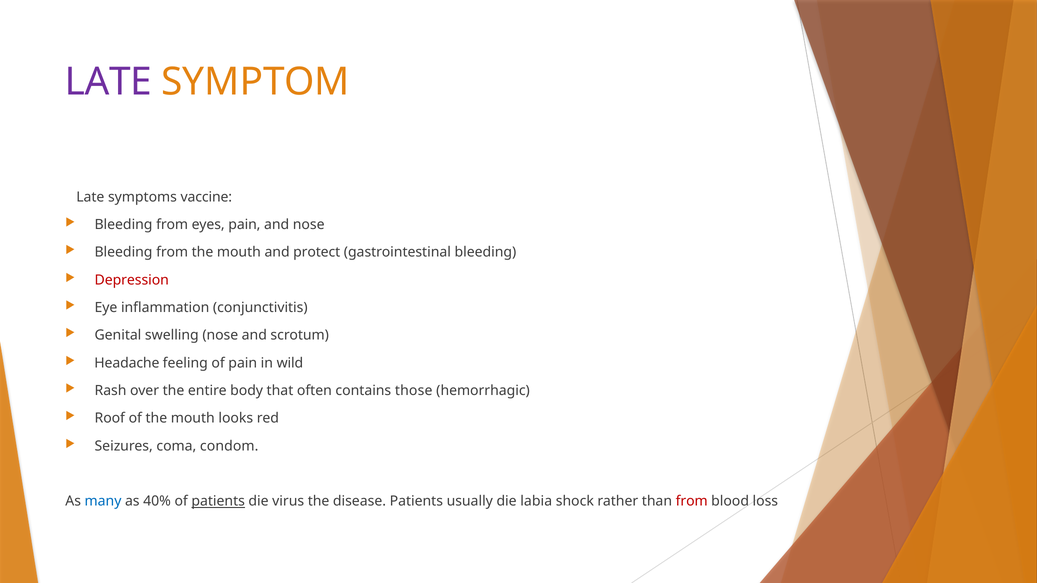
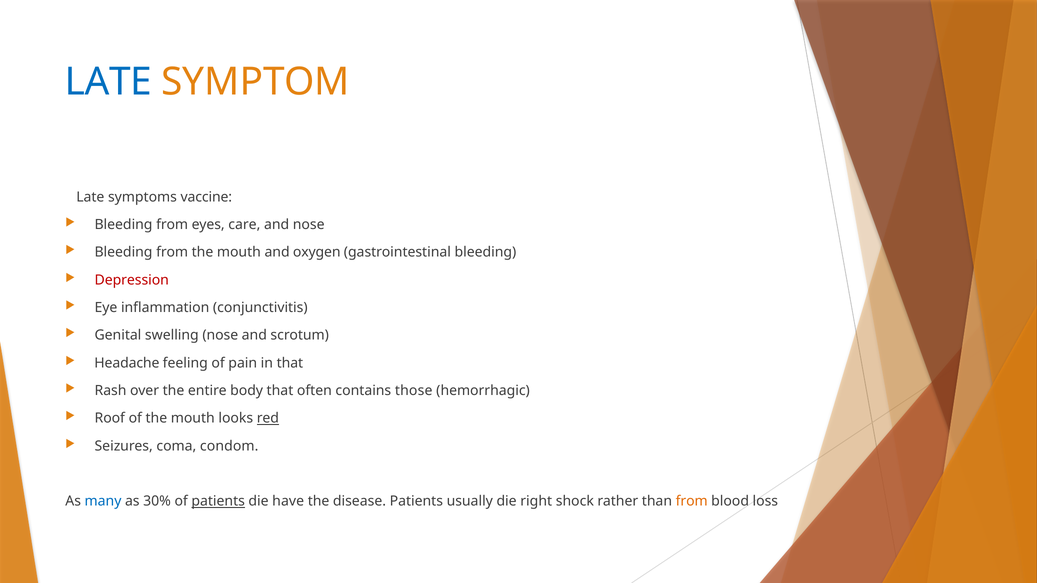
LATE colour: purple -> blue (108, 82)
eyes pain: pain -> care (244, 225)
protect: protect -> oxygen (317, 252)
in wild: wild -> that (290, 363)
red underline: none -> present (268, 419)
40%: 40% -> 30% (157, 502)
virus: virus -> have (288, 502)
labia: labia -> right (536, 502)
from colour: red -> orange (692, 502)
